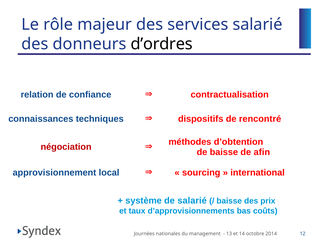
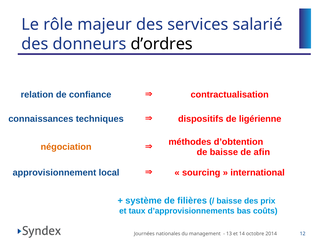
rencontré: rencontré -> ligérienne (260, 119)
négociation colour: red -> orange (66, 147)
de salarié: salarié -> filières (192, 200)
